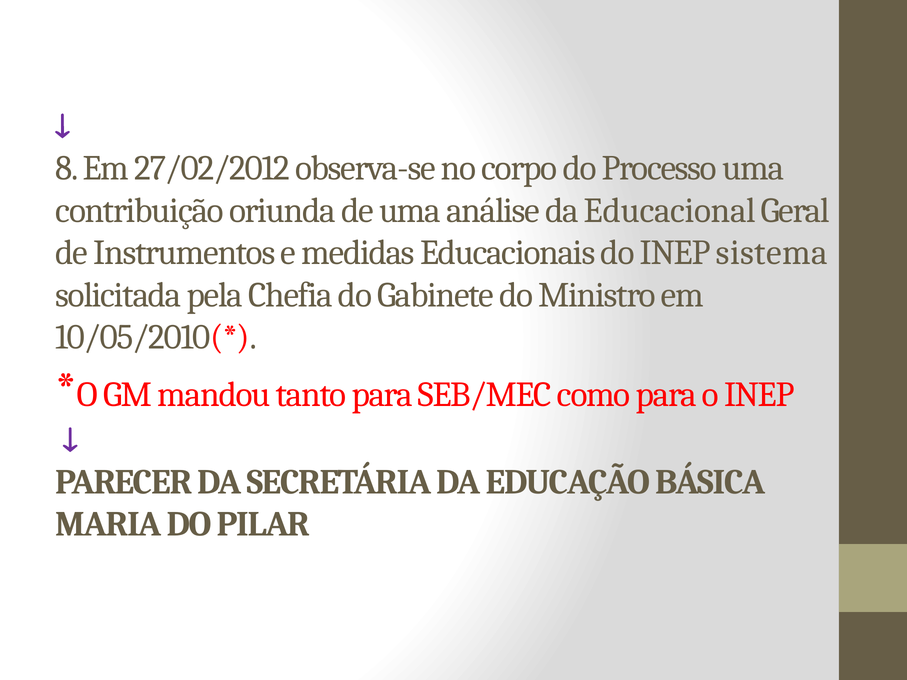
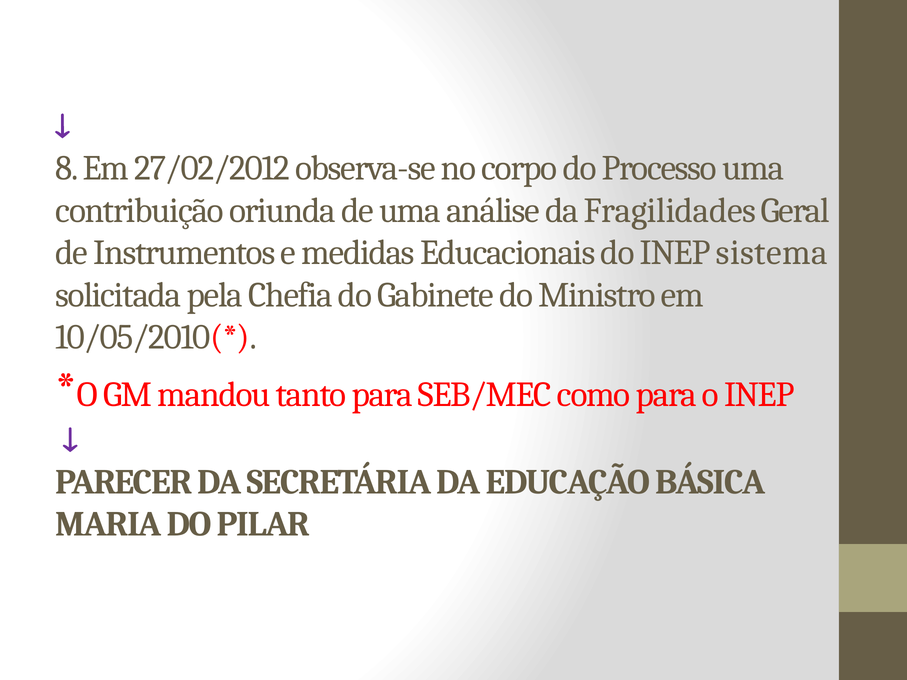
Educacional: Educacional -> Fragilidades (670, 211)
